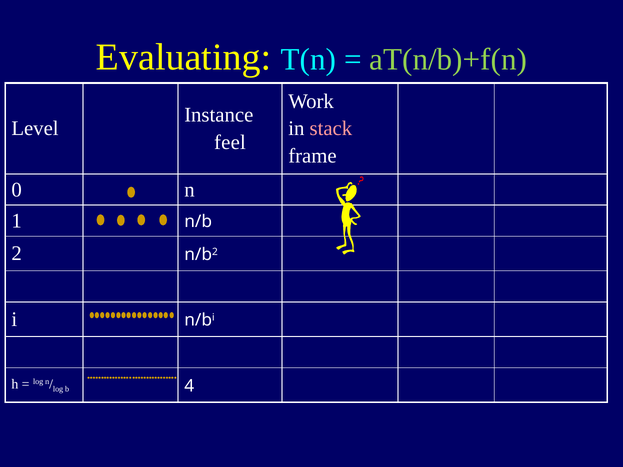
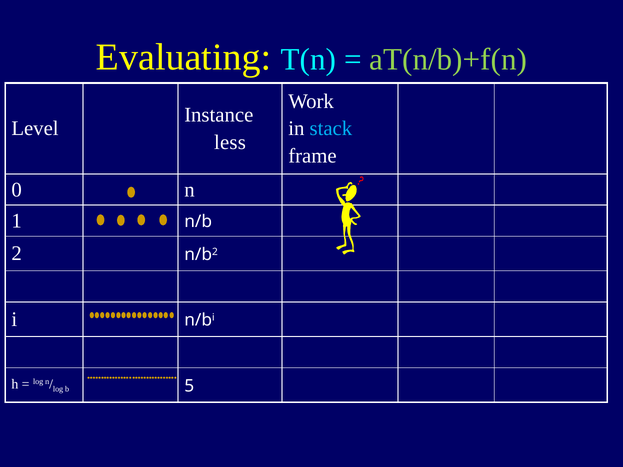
stack colour: pink -> light blue (331, 129)
feel: feel -> less (230, 142)
4: 4 -> 5 (189, 386)
